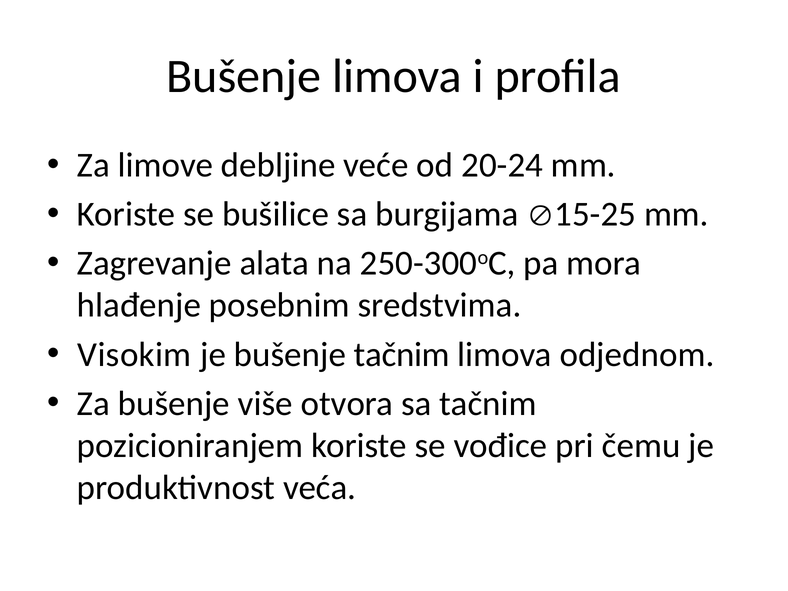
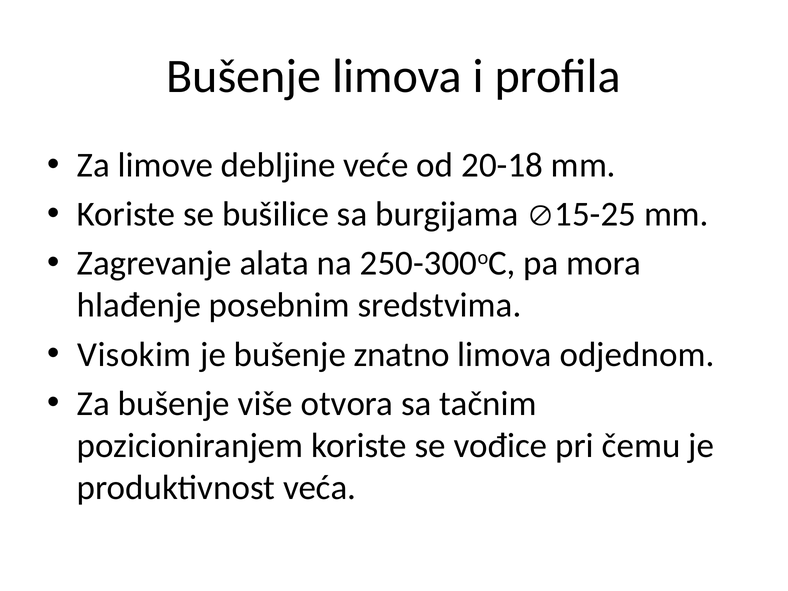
20-24: 20-24 -> 20-18 (502, 165)
bušenje tačnim: tačnim -> znatno (402, 354)
